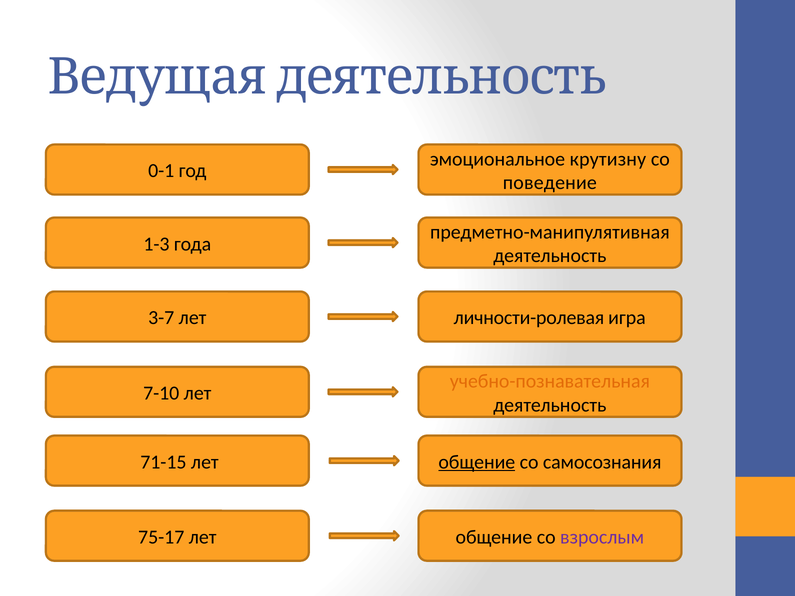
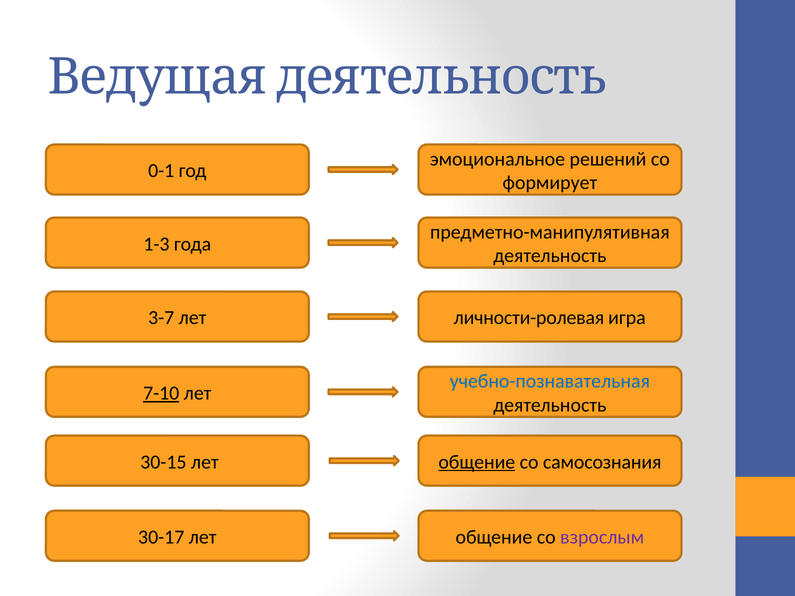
крутизну: крутизну -> решений (608, 159)
поведение: поведение -> формирует (550, 183)
учебно-познавательная colour: orange -> blue (550, 381)
7-10 underline: none -> present (161, 393)
71-15: 71-15 -> 30-15 (163, 462)
75-17: 75-17 -> 30-17 (161, 537)
